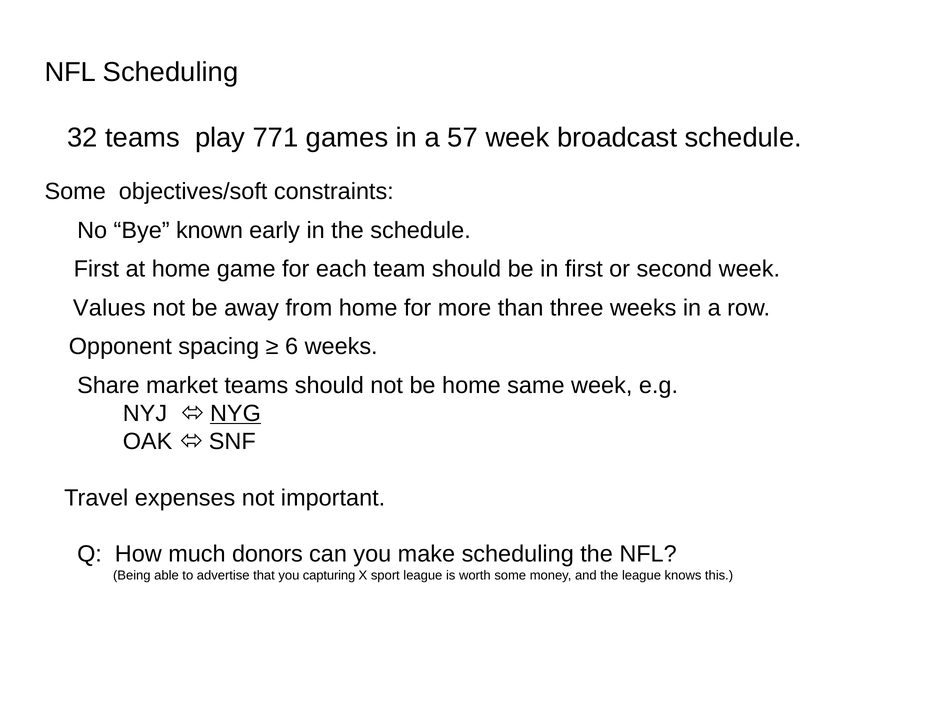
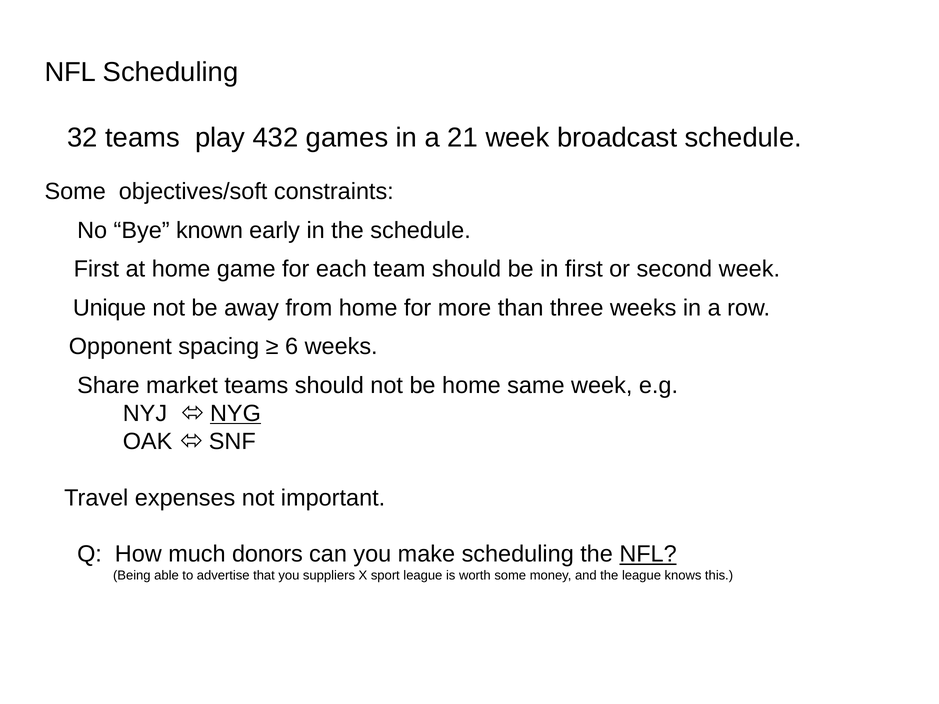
771: 771 -> 432 (276, 138)
57: 57 -> 21 (463, 138)
Values: Values -> Unique (110, 308)
NFL underline: none -> present (648, 554)
capturing: capturing -> suppliers (329, 576)
